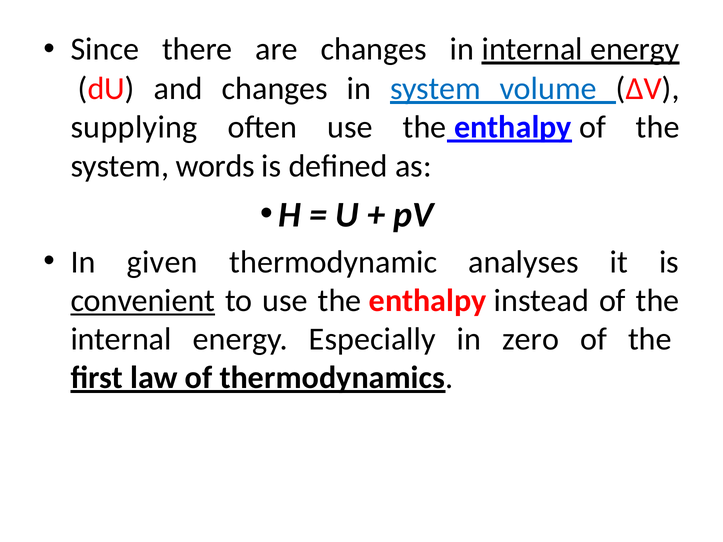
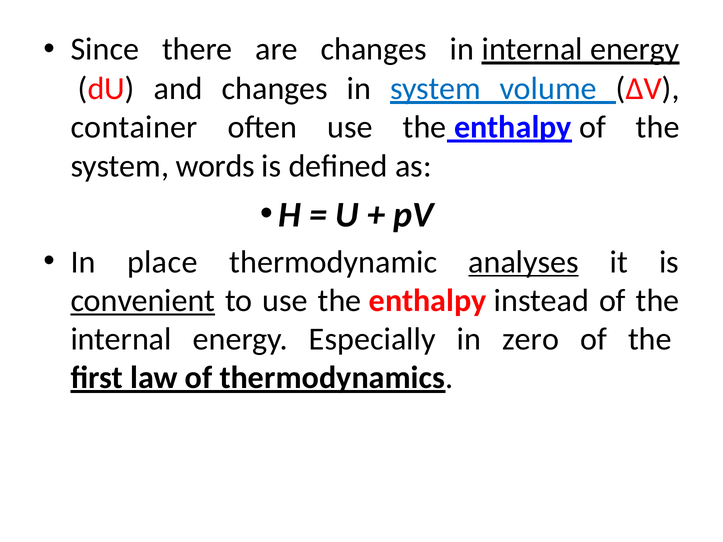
supplying: supplying -> container (134, 127)
given: given -> place (162, 262)
analyses underline: none -> present (524, 262)
